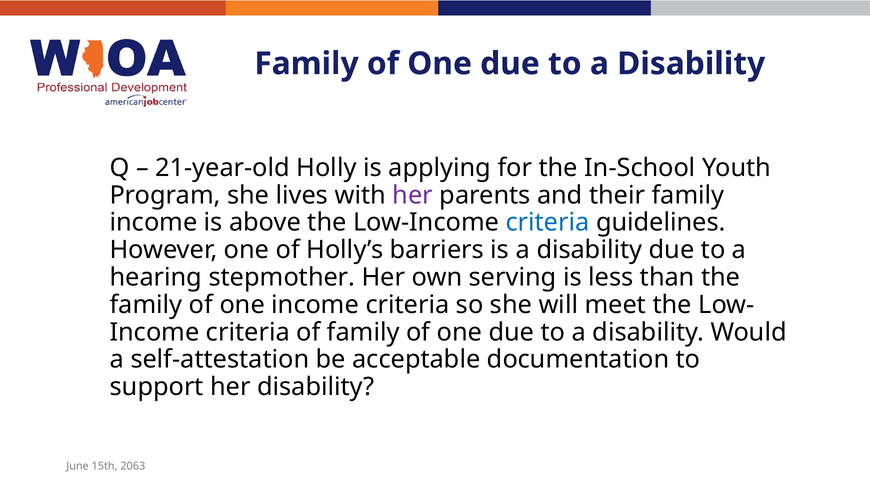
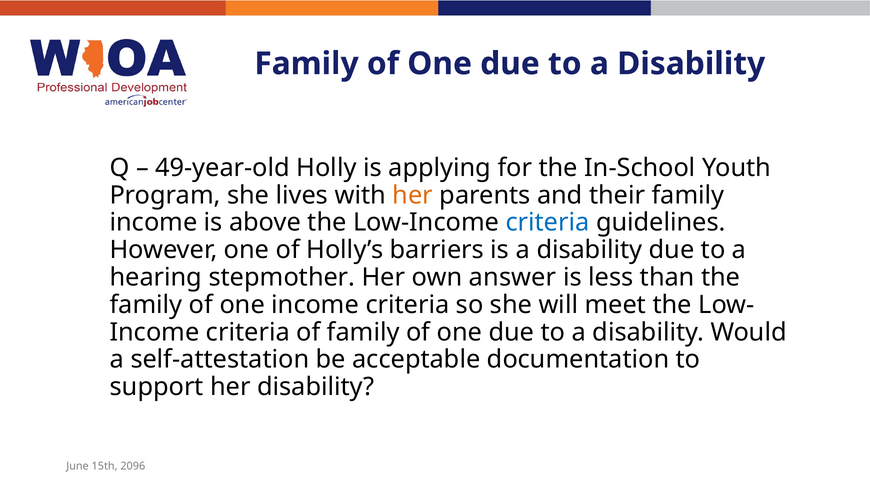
21-year-old: 21-year-old -> 49-year-old (223, 168)
her colour: purple -> orange (413, 195)
serving: serving -> answer (513, 278)
2063: 2063 -> 2096 (133, 466)
